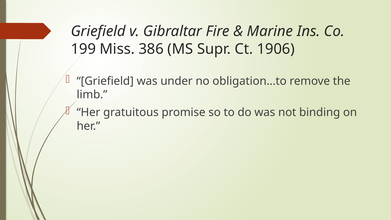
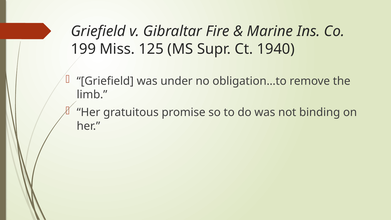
386: 386 -> 125 (151, 49)
1906: 1906 -> 1940 (276, 49)
